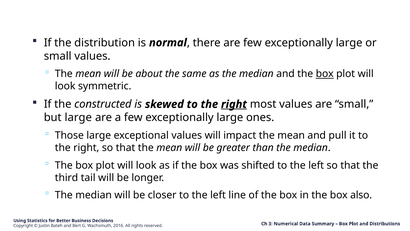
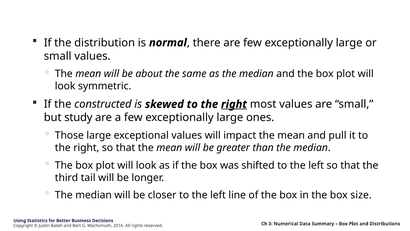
box underline: present -> none (325, 74)
but large: large -> study (78, 117)
also: also -> size (361, 195)
